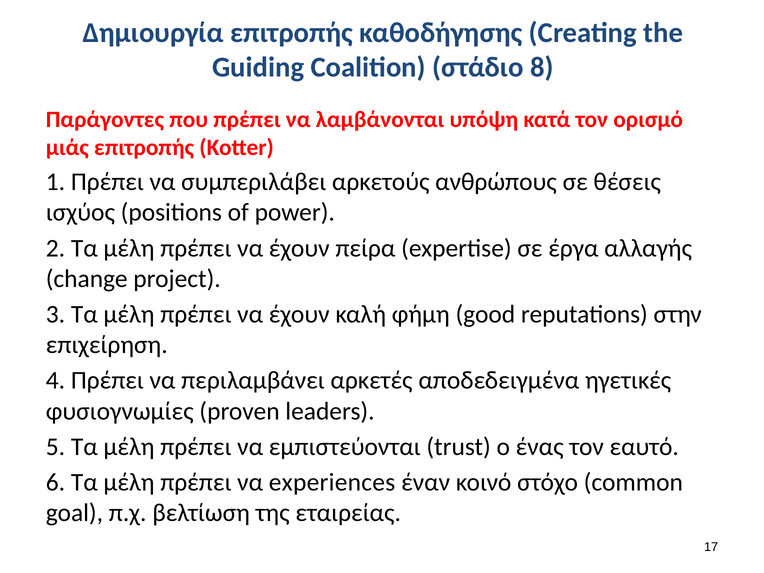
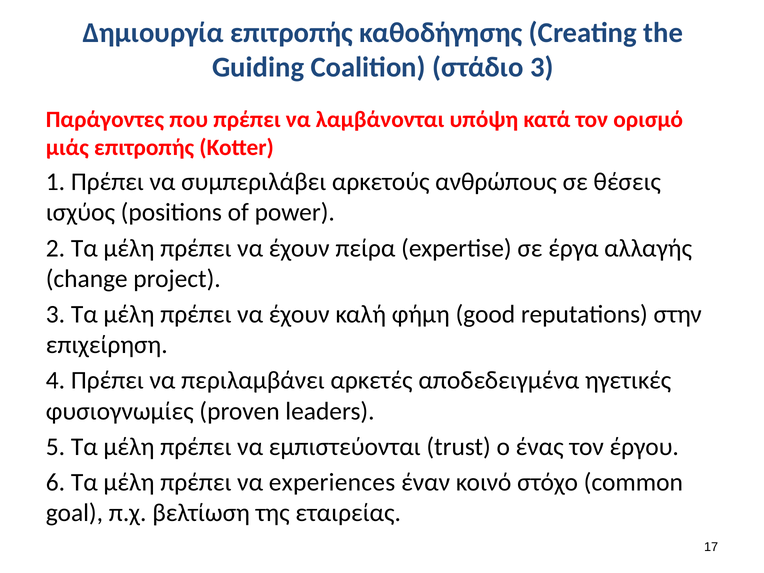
στάδιο 8: 8 -> 3 (542, 67)
εαυτό: εαυτό -> έργου (644, 447)
